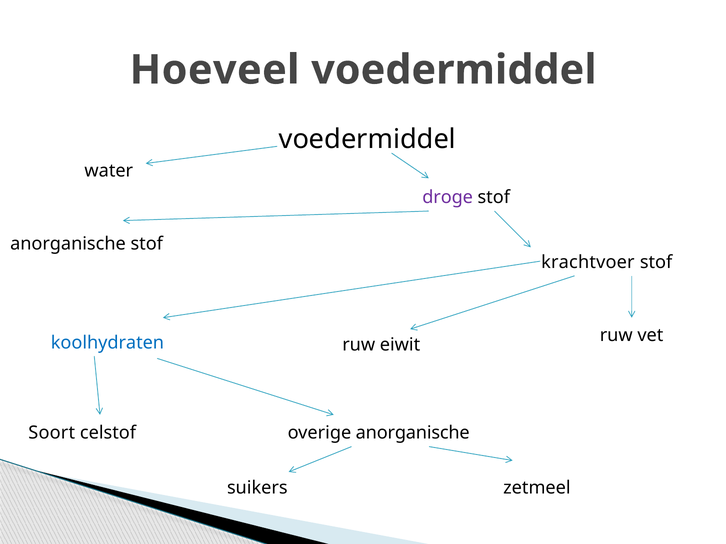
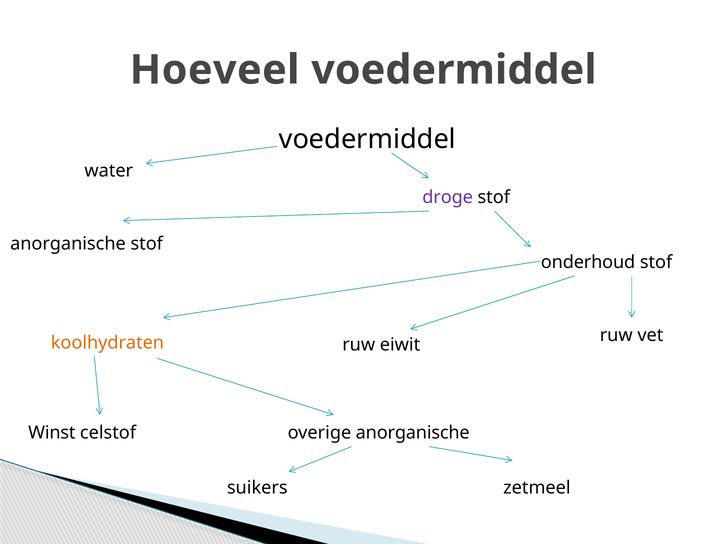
krachtvoer: krachtvoer -> onderhoud (588, 262)
koolhydraten colour: blue -> orange (107, 343)
Soort: Soort -> Winst (52, 433)
